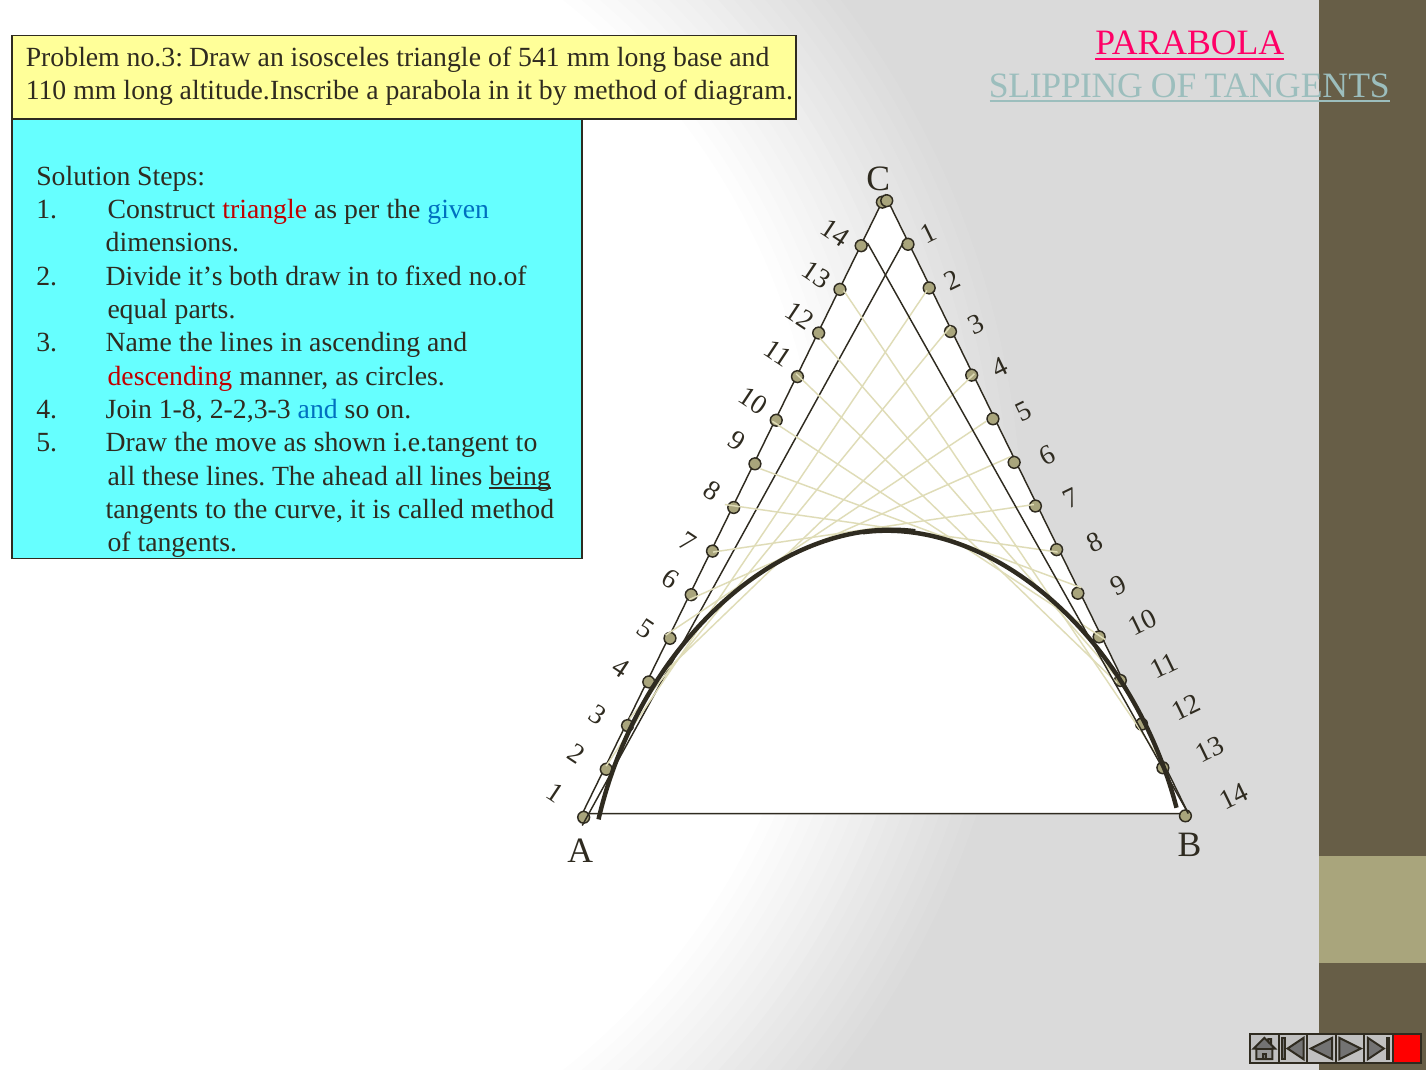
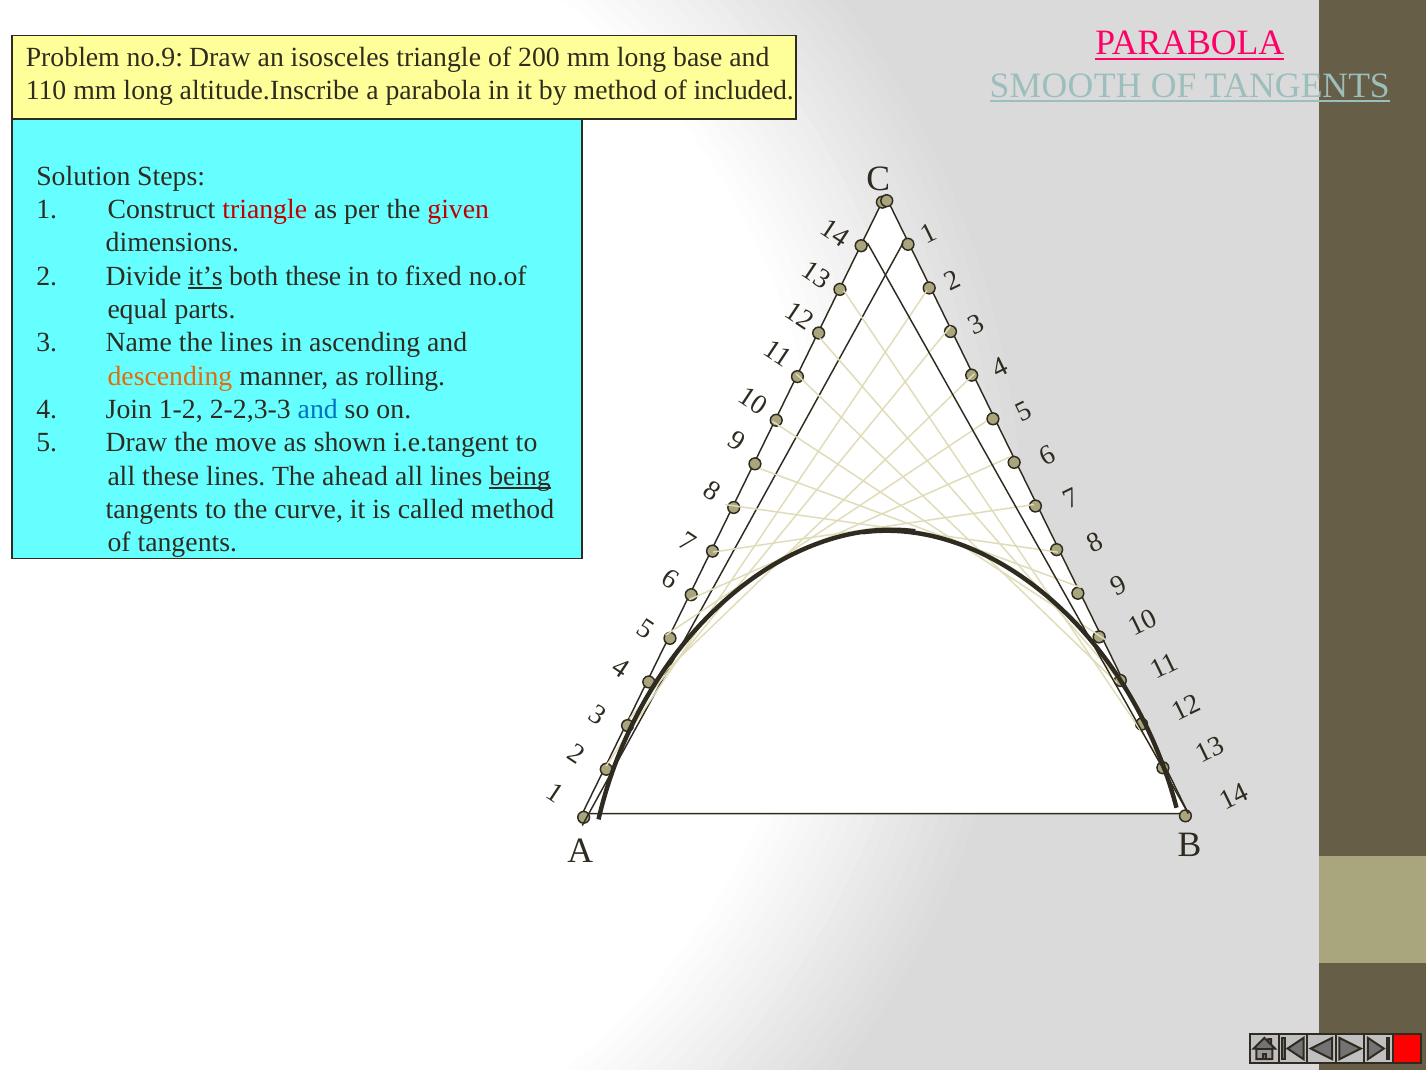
no.3: no.3 -> no.9 (155, 57)
541: 541 -> 200 (539, 57)
SLIPPING: SLIPPING -> SMOOTH (1066, 86)
diagram: diagram -> included (744, 90)
given colour: blue -> red (458, 209)
it’s underline: none -> present (205, 276)
both draw: draw -> these (313, 276)
descending colour: red -> orange (170, 376)
circles: circles -> rolling (405, 376)
1-8: 1-8 -> 1-2 (181, 409)
